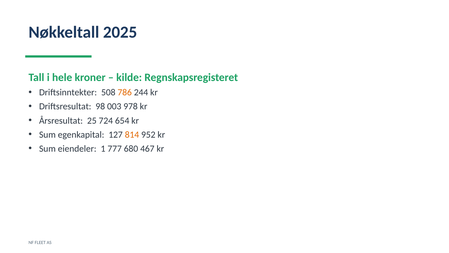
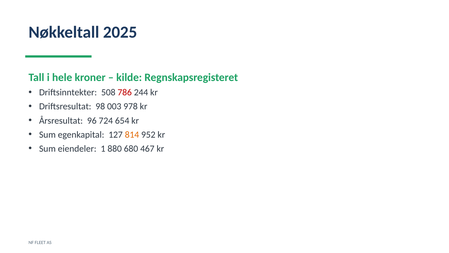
786 colour: orange -> red (125, 92)
25: 25 -> 96 (92, 120)
777: 777 -> 880 (115, 148)
